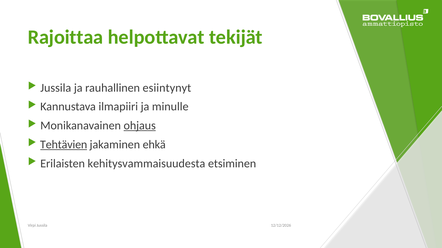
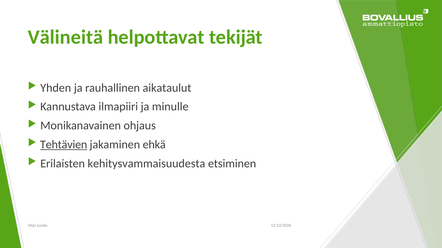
Rajoittaa: Rajoittaa -> Välineitä (65, 37)
Jussila: Jussila -> Yhden (56, 88)
esiintynyt: esiintynyt -> aikataulut (167, 88)
ohjaus underline: present -> none (140, 126)
